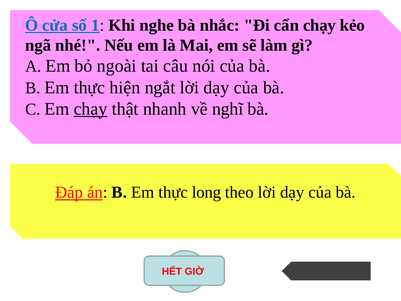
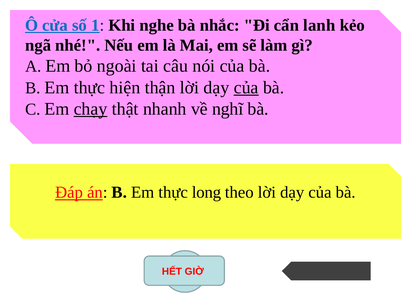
cẩn chạy: chạy -> lanh (319, 25)
ngắt: ngắt -> thận (160, 87)
của underline: none -> present (246, 87)
